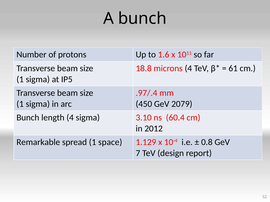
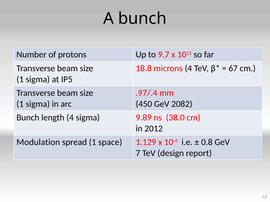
1.6: 1.6 -> 9.7 (164, 55)
61: 61 -> 67 (233, 68)
2079: 2079 -> 2082 (182, 104)
3.10: 3.10 -> 9.89 (144, 118)
60.4: 60.4 -> 38.0 (175, 118)
Remarkable: Remarkable -> Modulation (38, 142)
